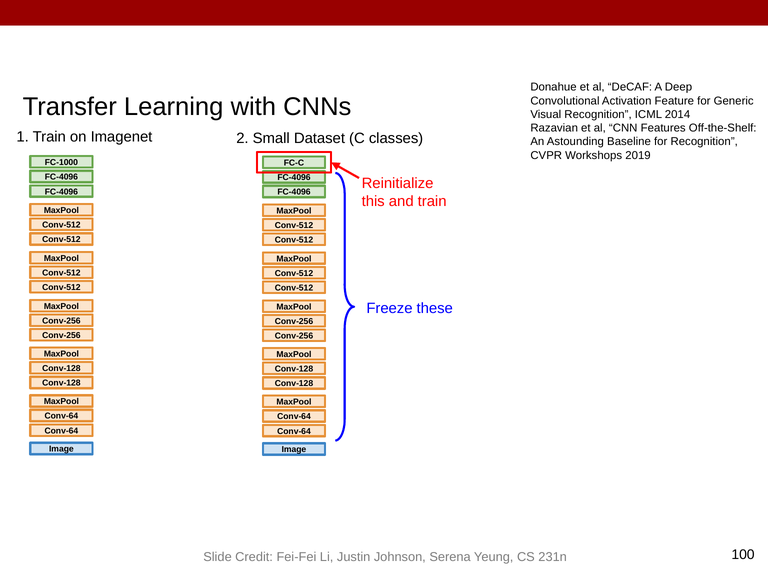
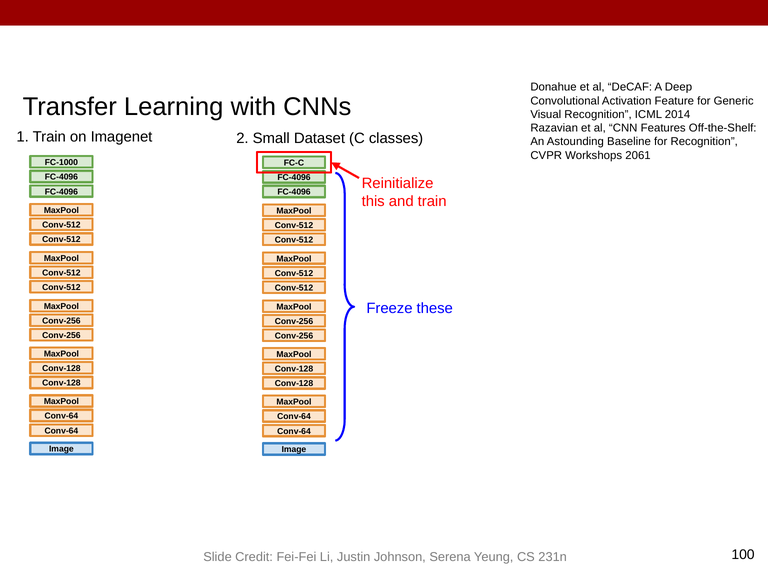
2019: 2019 -> 2061 (638, 155)
